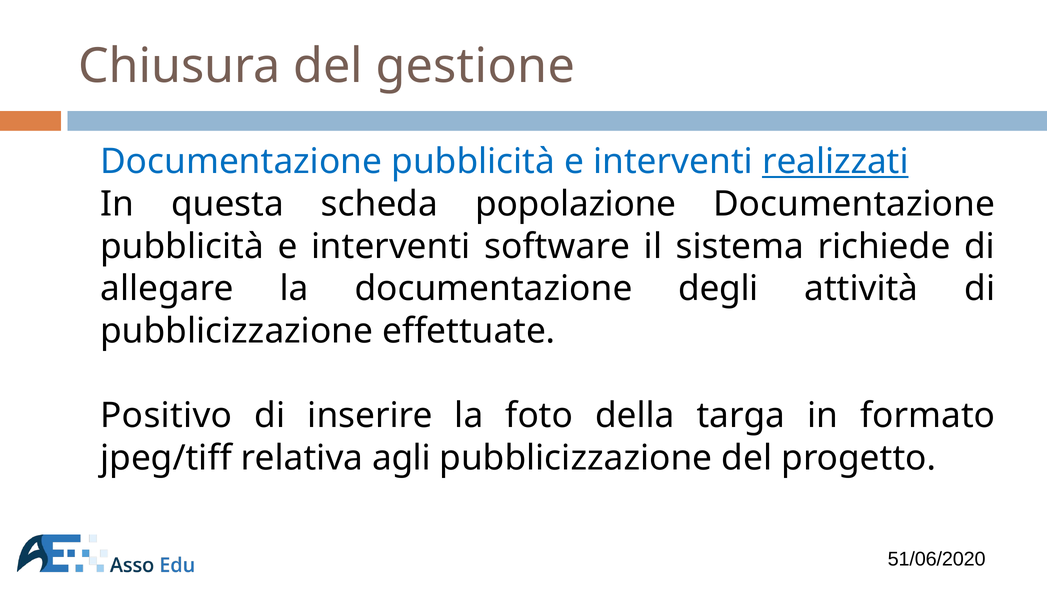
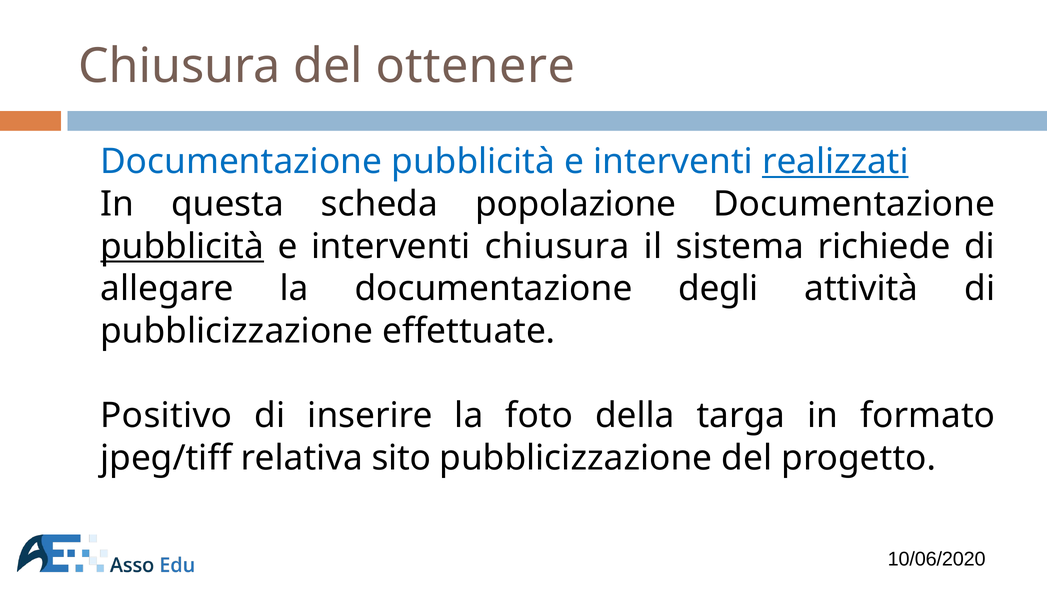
gestione: gestione -> ottenere (475, 66)
pubblicità underline: none -> present (182, 247)
interventi software: software -> chiusura (557, 247)
agli: agli -> sito (401, 458)
51/06/2020: 51/06/2020 -> 10/06/2020 (937, 560)
